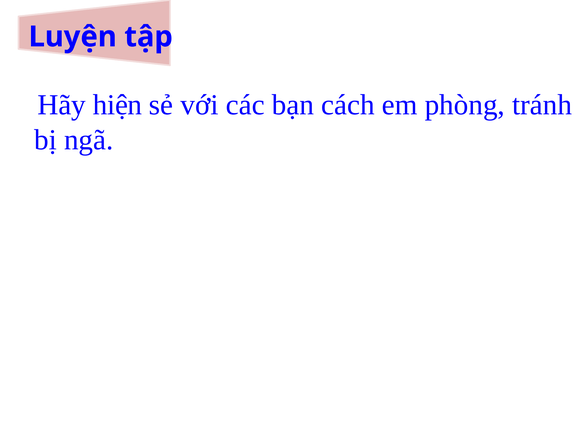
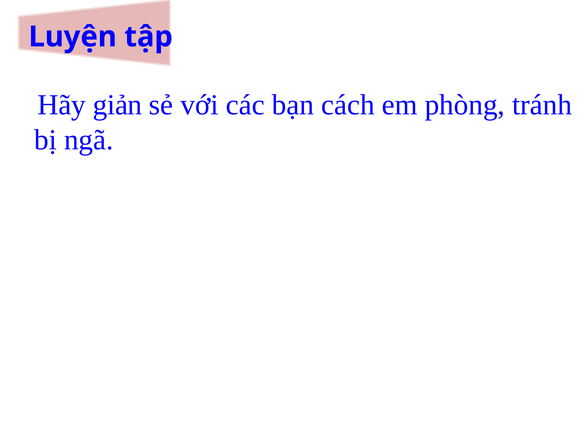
hiện: hiện -> giản (118, 105)
